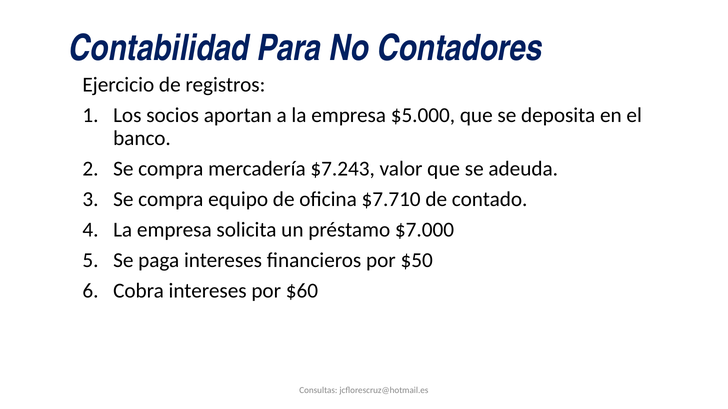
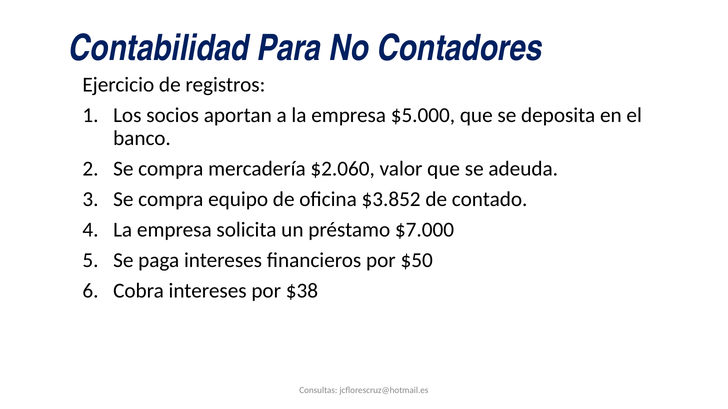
$7.243: $7.243 -> $2.060 (343, 169)
$7.710: $7.710 -> $3.852 (391, 199)
$60: $60 -> $38 (302, 291)
